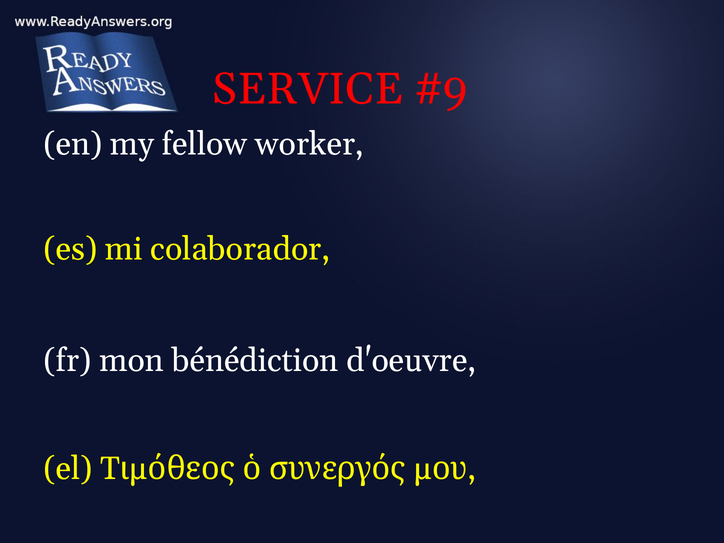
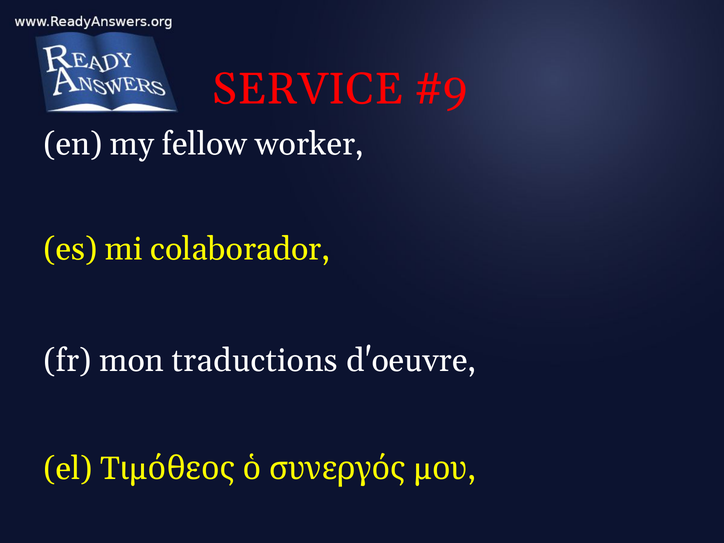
bénédiction: bénédiction -> traductions (255, 361)
